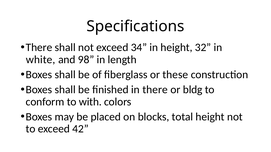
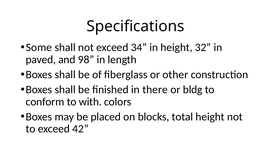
There: There -> Some (39, 48)
white: white -> paved (41, 60)
these: these -> other (175, 75)
